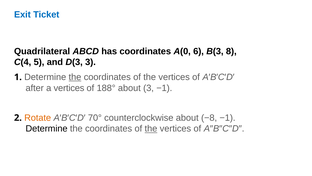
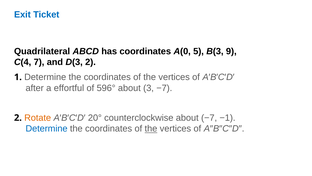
6: 6 -> 5 (199, 51)
8: 8 -> 9 (231, 51)
5: 5 -> 7 (39, 62)
D(3 3: 3 -> 2 (90, 62)
the underline: present -> none (75, 77)
a vertices: vertices -> effortful (69, 88)
188°: 188° -> 596° (106, 88)
3 −1: −1 -> −7 (164, 88)
70°: 70° -> 20° (95, 117)
about −8: −8 -> −7 (209, 117)
Determine colour: black -> blue (47, 128)
